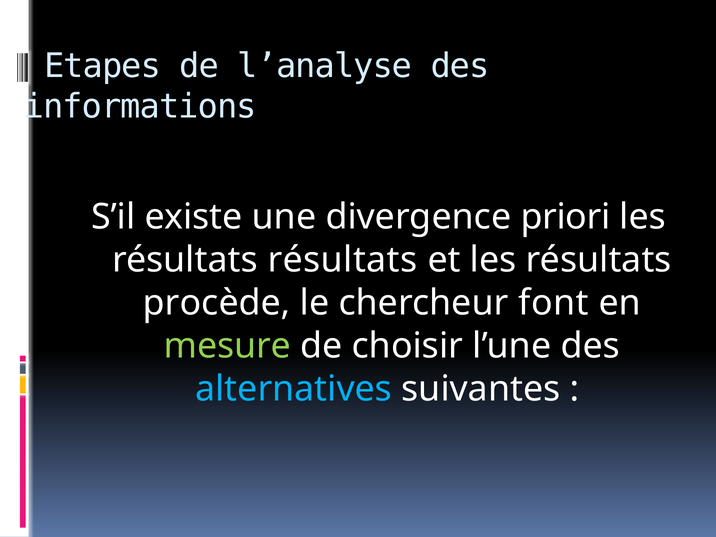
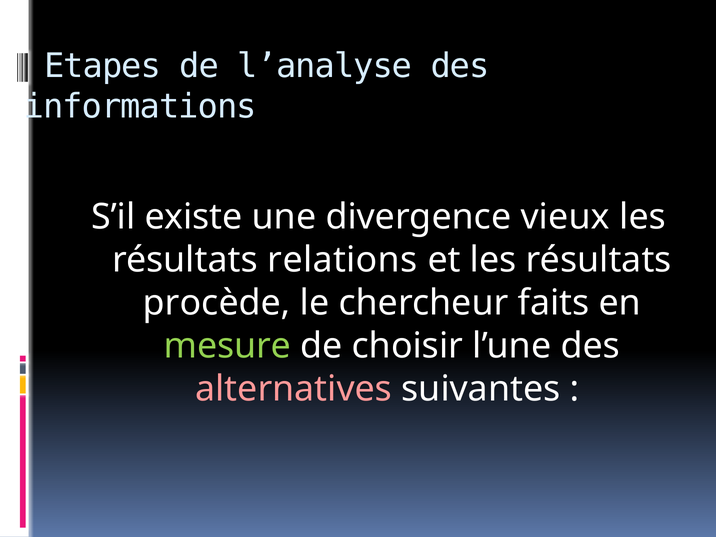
priori: priori -> vieux (565, 217)
résultats résultats: résultats -> relations (342, 260)
font: font -> faits (554, 303)
alternatives colour: light blue -> pink (294, 389)
